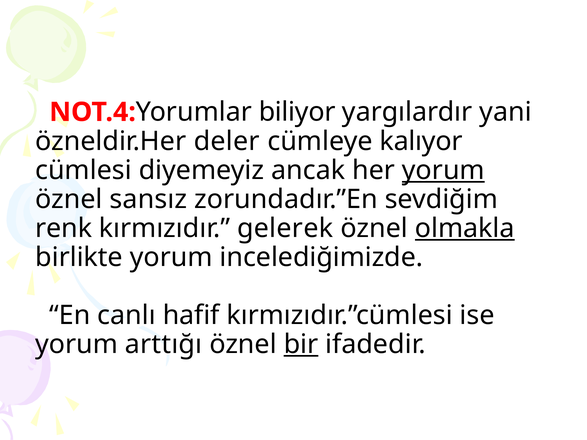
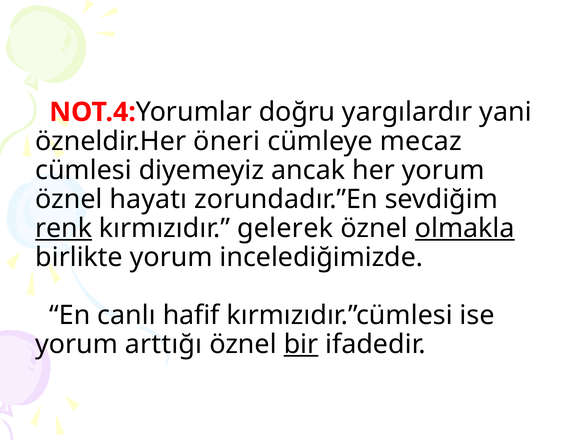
biliyor: biliyor -> doğru (297, 112)
deler: deler -> öneri (227, 141)
kalıyor: kalıyor -> mecaz (421, 141)
yorum underline: present -> none (443, 170)
sansız: sansız -> hayatı (148, 199)
renk underline: none -> present (64, 228)
